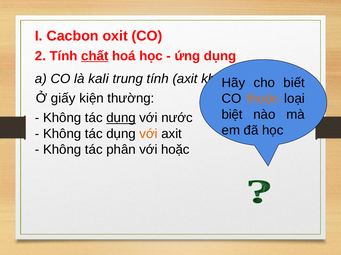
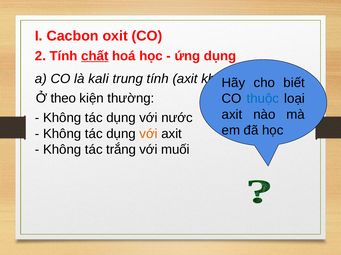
giấy: giấy -> theo (63, 98)
thuộc colour: orange -> blue (263, 99)
biệt: biệt -> axit (232, 115)
dụng underline: present -> none (121, 118)
phân: phân -> trắng (121, 150)
với hoặc: hoặc -> muối (175, 150)
